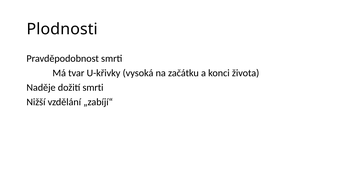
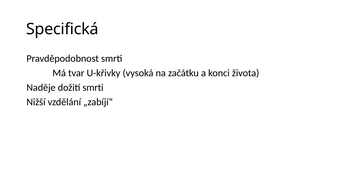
Plodnosti: Plodnosti -> Specifická (62, 29)
